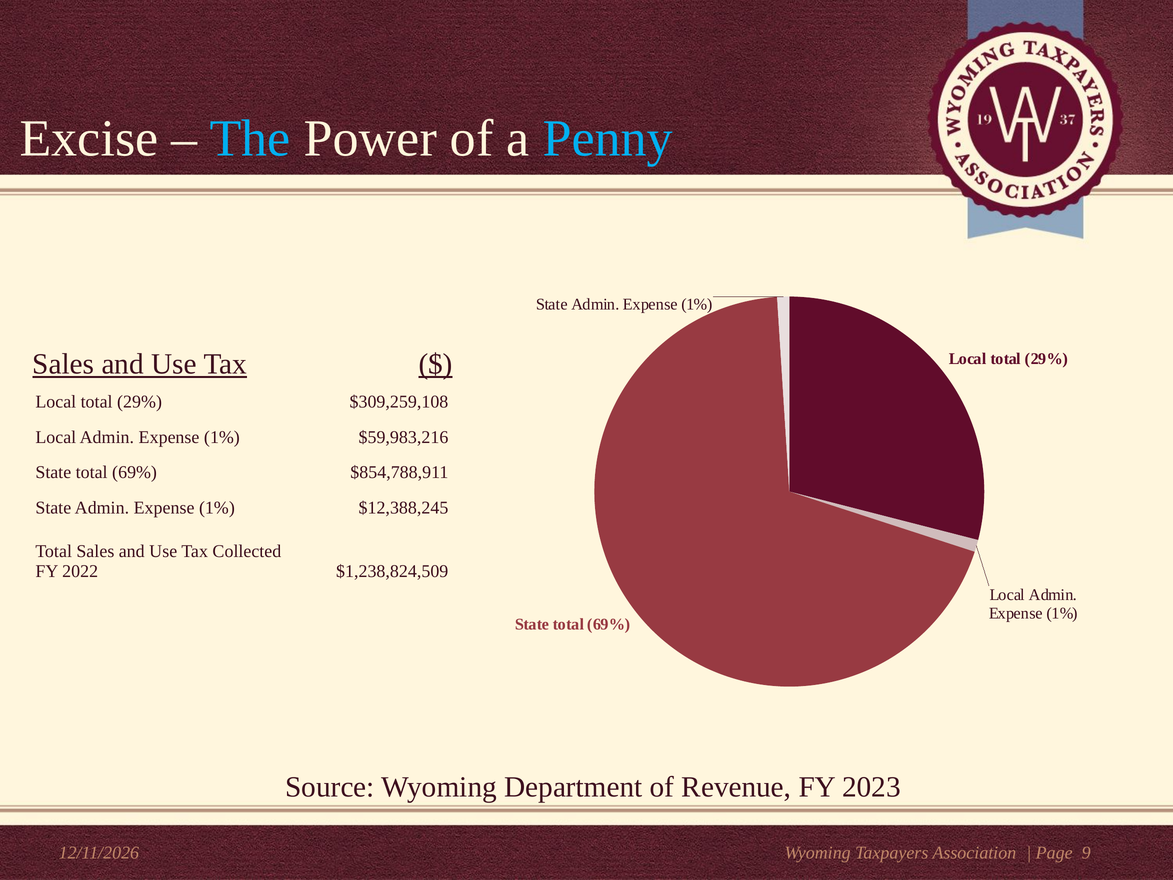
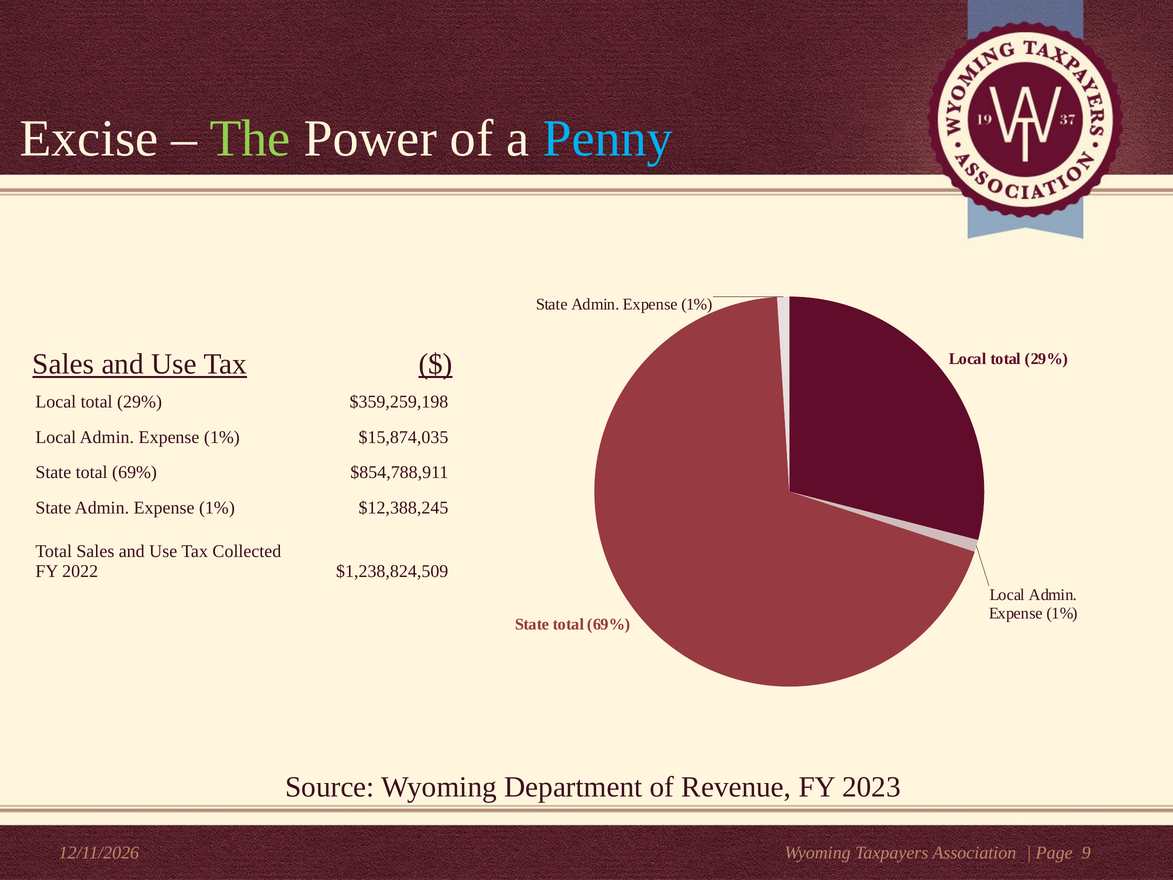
The colour: light blue -> light green (250, 139)
$309,259,108: $309,259,108 -> $359,259,198 (399, 402)
$59,983,216: $59,983,216 -> $15,874,035 (403, 437)
